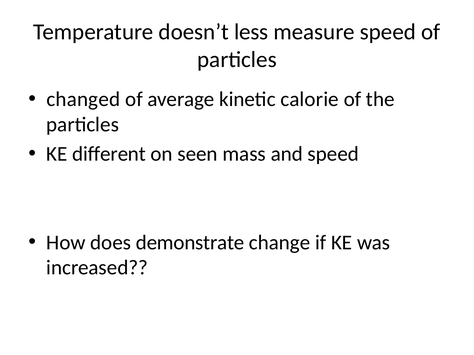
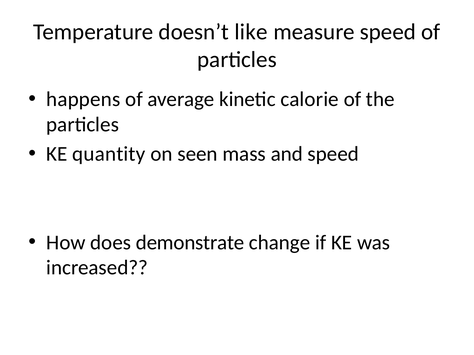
less: less -> like (251, 32)
changed: changed -> happens (83, 99)
different: different -> quantity (109, 154)
